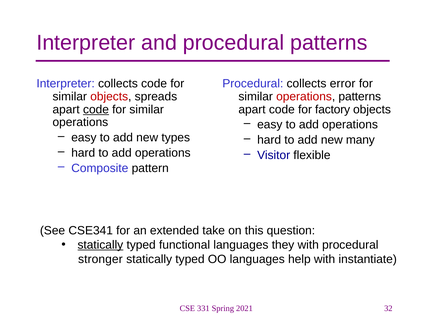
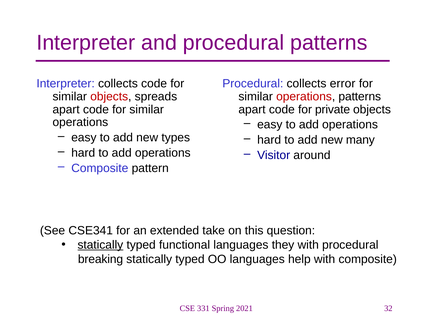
code underline: present -> none (96, 109)
factory: factory -> private (333, 109)
flexible: flexible -> around (312, 155)
stronger: stronger -> breaking (101, 259)
with instantiate: instantiate -> composite (368, 259)
